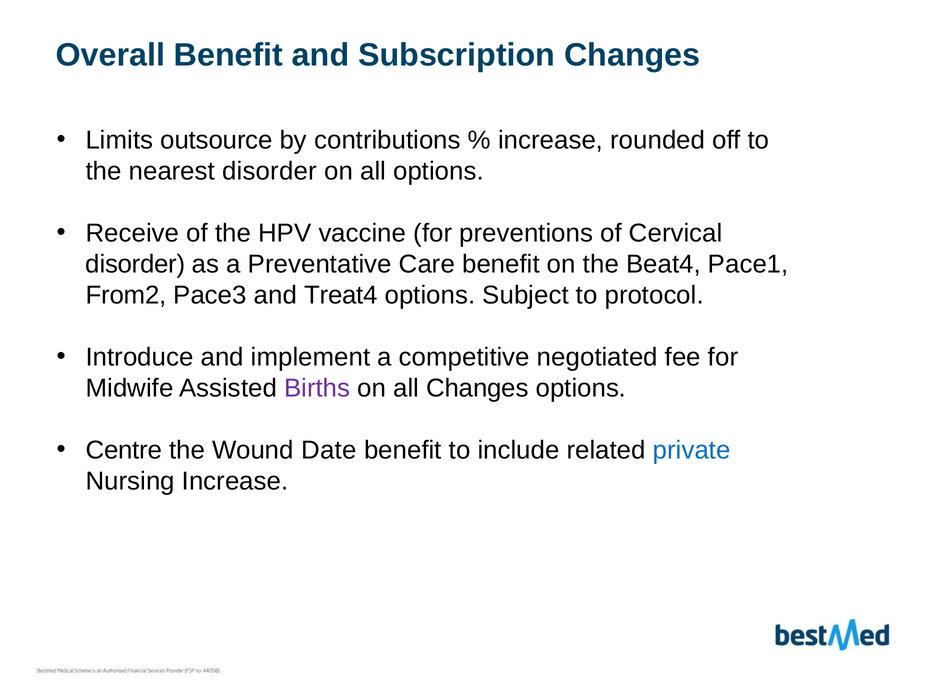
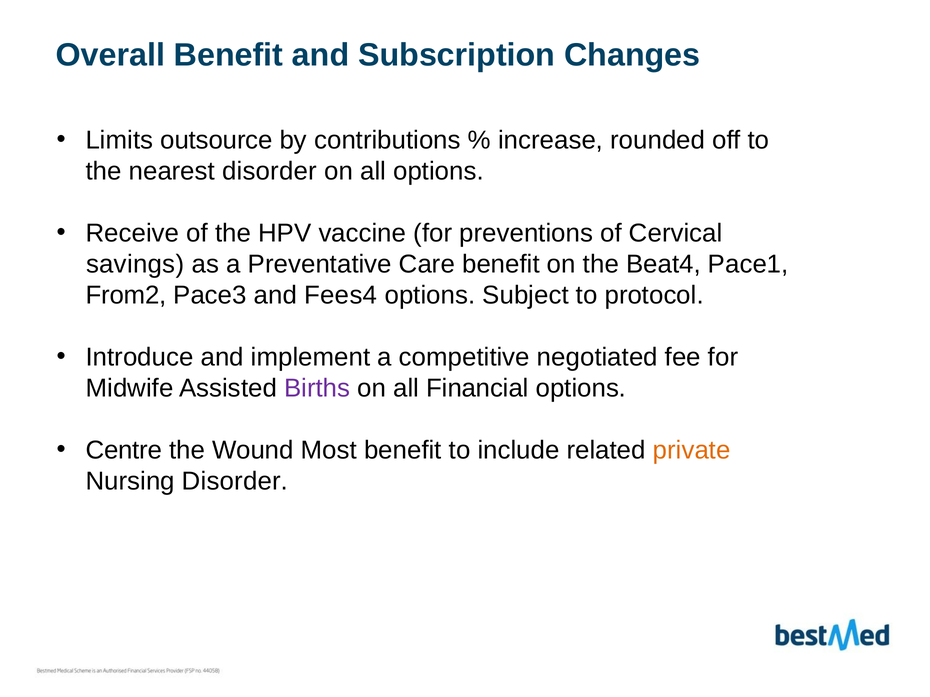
disorder: disorder -> savings (135, 265)
Treat4: Treat4 -> Fees4 (341, 296)
all Changes: Changes -> Financial (477, 389)
Date: Date -> Most (329, 451)
private colour: blue -> orange (692, 451)
Nursing Increase: Increase -> Disorder (235, 482)
